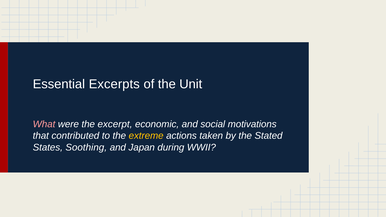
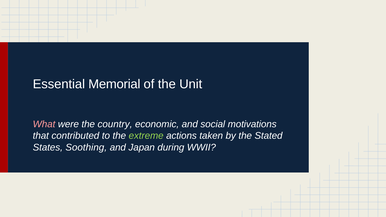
Excerpts: Excerpts -> Memorial (114, 84)
excerpt: excerpt -> country (115, 124)
extreme colour: yellow -> light green (146, 136)
